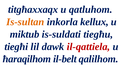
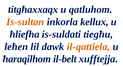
miktub: miktub -> ħliefha (25, 34)
tiegħi: tiegħi -> leħen (16, 47)
il-qattiela colour: red -> orange (88, 47)
qalilhom: qalilhom -> xufftejja (98, 59)
